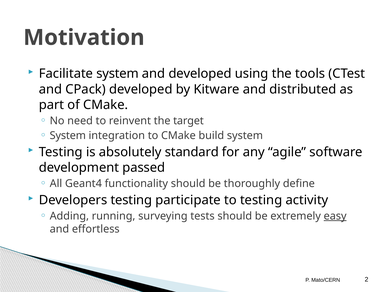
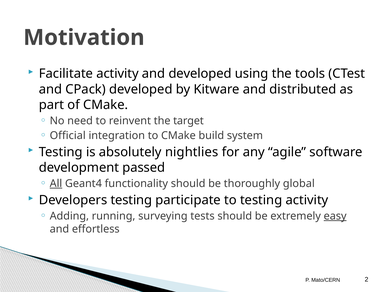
Facilitate system: system -> activity (118, 74)
System: System -> Official (68, 135)
standard: standard -> nightlies (192, 152)
All underline: none -> present (56, 183)
define: define -> global (299, 183)
